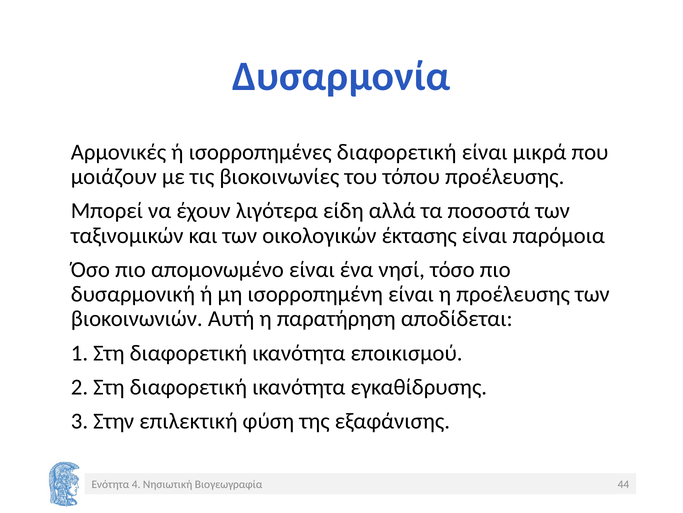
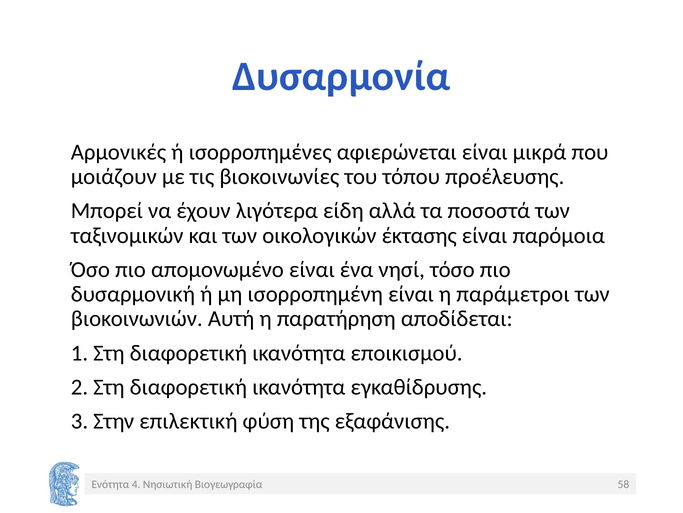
ισορροπημένες διαφορετική: διαφορετική -> αφιερώνεται (397, 152)
η προέλευσης: προέλευσης -> παράμετροι (513, 294)
44: 44 -> 58 (623, 484)
